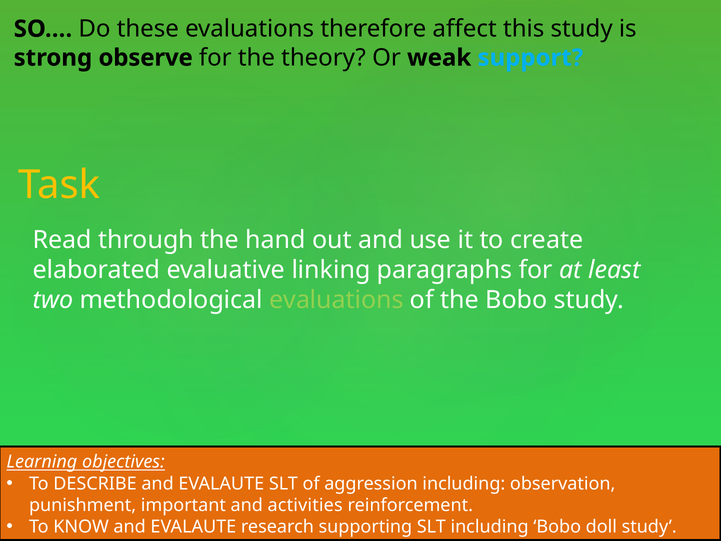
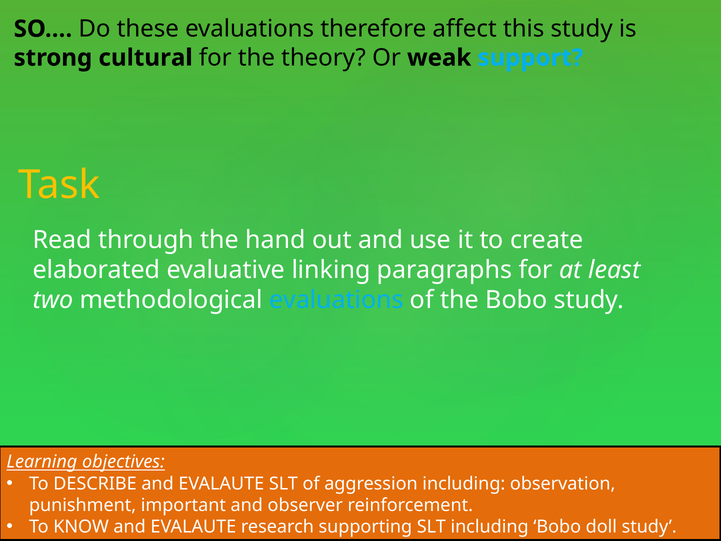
observe: observe -> cultural (146, 58)
evaluations colour: light green -> light blue (336, 300)
activities: activities -> observer (305, 505)
